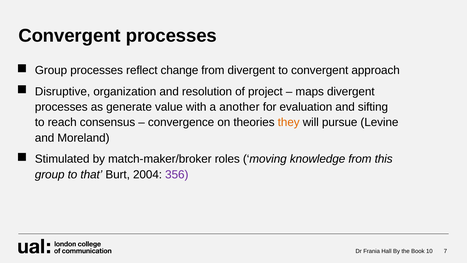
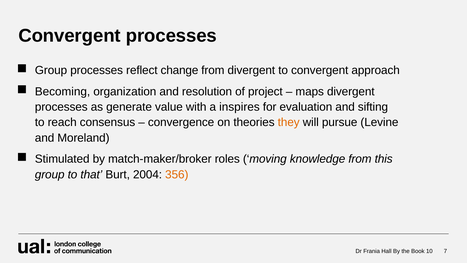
Disruptive: Disruptive -> Becoming (63, 91)
another: another -> inspires (239, 107)
356 colour: purple -> orange (177, 174)
